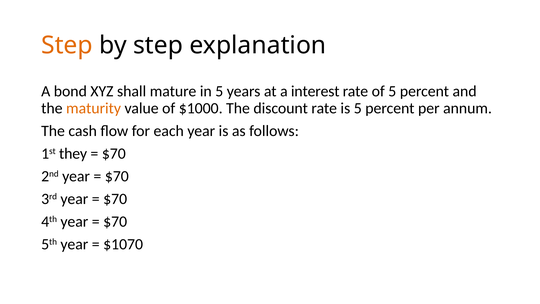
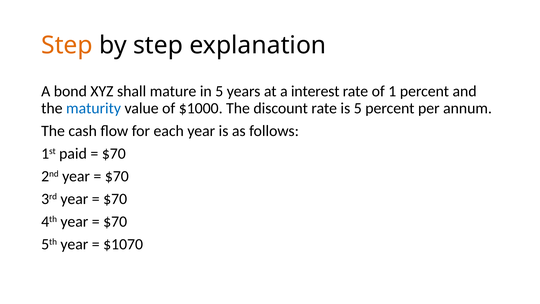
of 5: 5 -> 1 (392, 91)
maturity colour: orange -> blue (94, 108)
they: they -> paid (73, 154)
